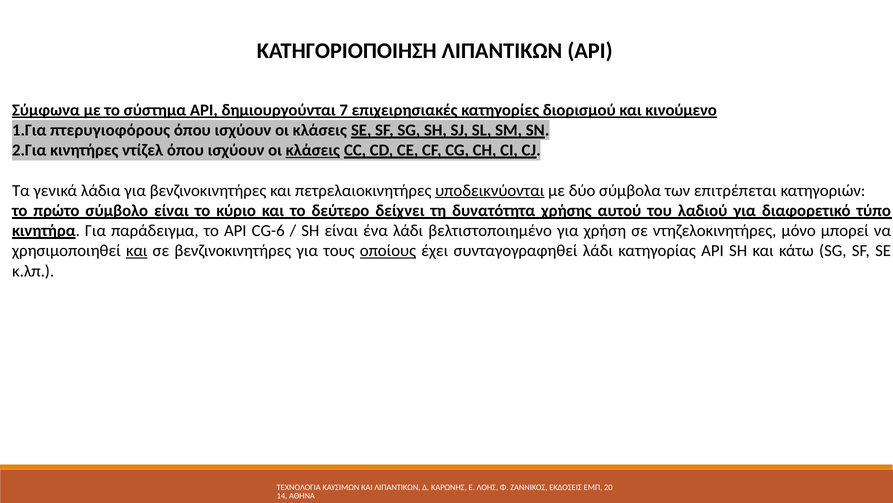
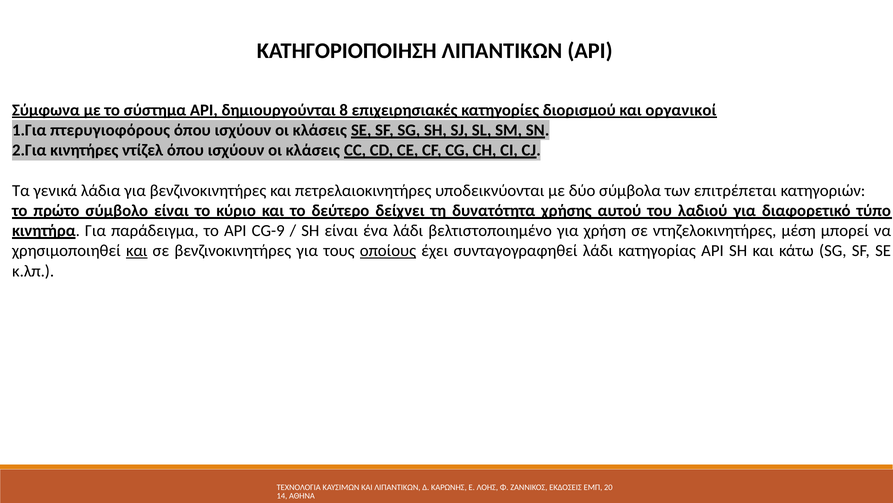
7: 7 -> 8 (344, 110)
κινούμενο: κινούμενο -> οργανικοί (681, 110)
κλάσεις underline: present -> none (313, 150)
υποδεικνύονται underline: present -> none (490, 190)
CG-6: CG-6 -> CG-9 (268, 230)
μόνο: μόνο -> μέση (799, 230)
